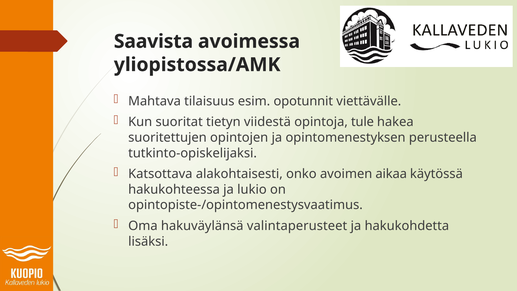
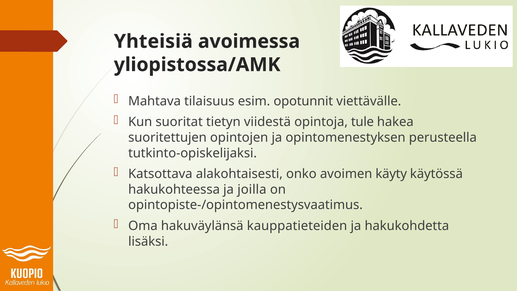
Saavista: Saavista -> Yhteisiä (153, 41)
aikaa: aikaa -> käyty (391, 174)
lukio: lukio -> joilla (252, 189)
valintaperusteet: valintaperusteet -> kauppatieteiden (297, 226)
